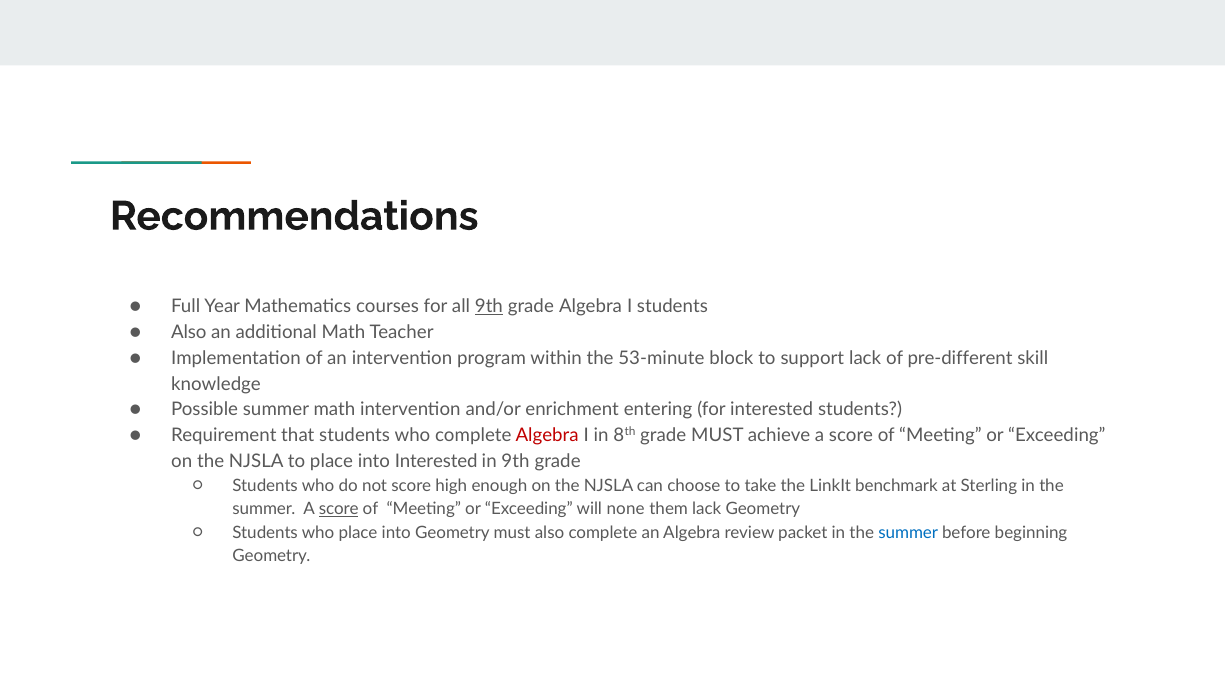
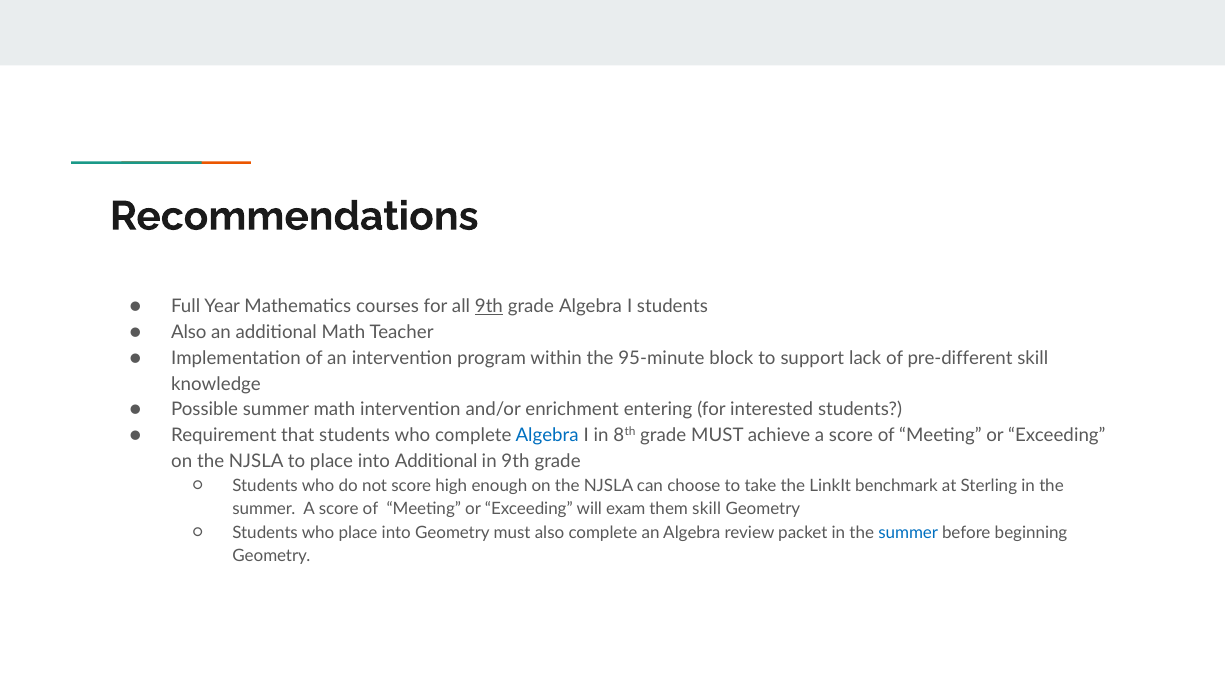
53-minute: 53-minute -> 95-minute (661, 358)
Algebra colour: red -> blue (547, 436)
into Interested: Interested -> Additional (436, 461)
score underline: present -> none (339, 509)
none: none -> exam (626, 509)
them lack: lack -> skill (707, 509)
